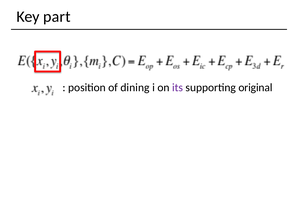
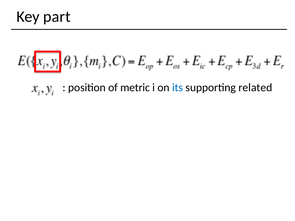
dining: dining -> metric (135, 88)
its colour: purple -> blue (178, 88)
original: original -> related (255, 88)
